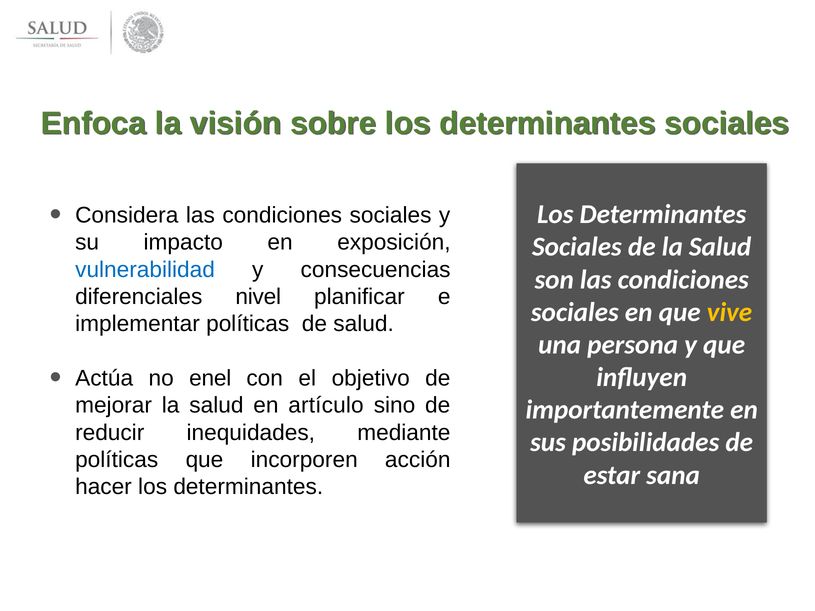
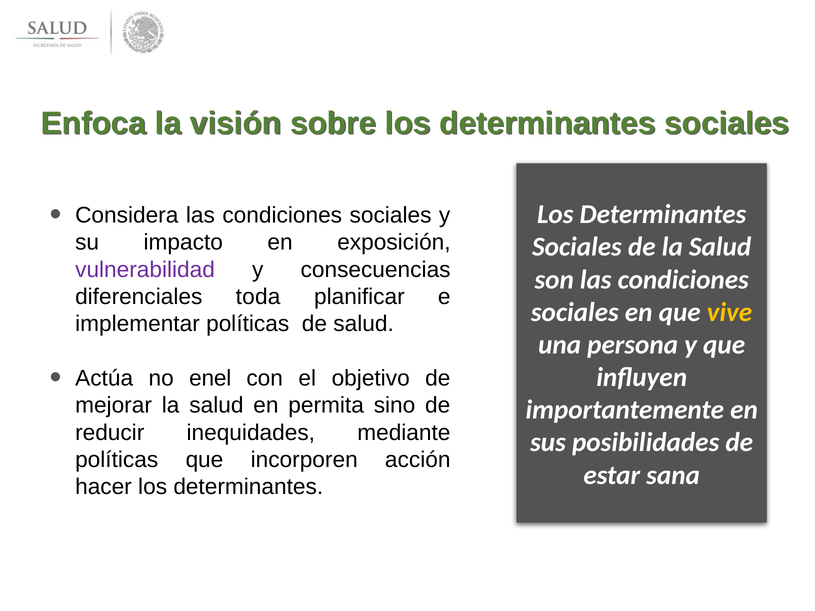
vulnerabilidad colour: blue -> purple (145, 270)
nivel: nivel -> toda (258, 297)
artículo: artículo -> permita (326, 406)
